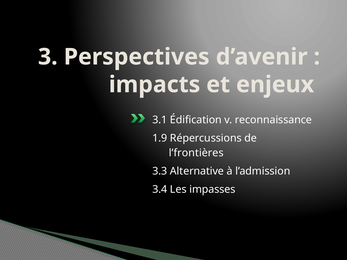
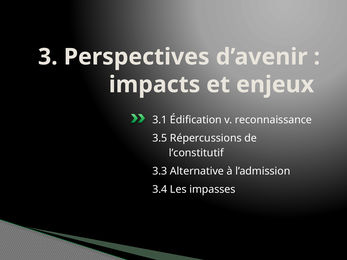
1.9: 1.9 -> 3.5 (160, 138)
l’frontières: l’frontières -> l’constitutif (196, 153)
